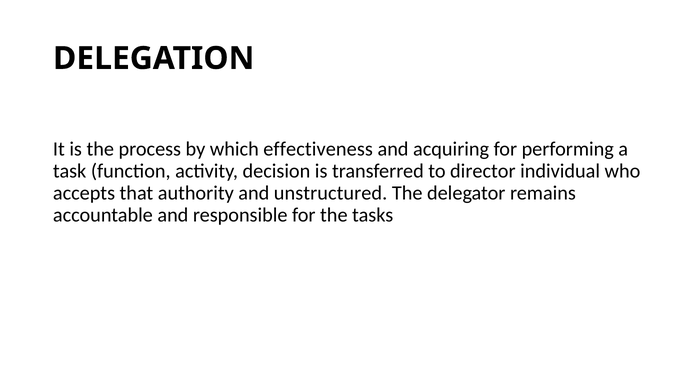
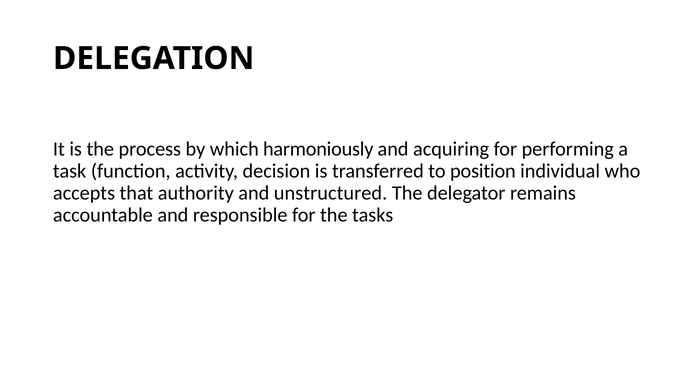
effectiveness: effectiveness -> harmoniously (318, 149)
director: director -> position (483, 171)
